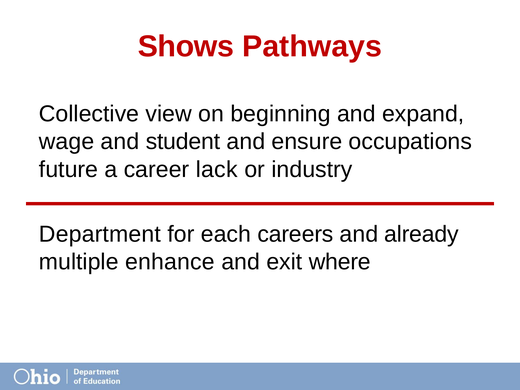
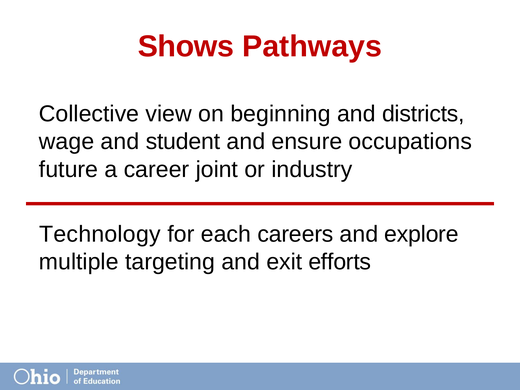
expand: expand -> districts (423, 114)
lack: lack -> joint (217, 169)
Department: Department -> Technology (100, 234)
already: already -> explore (421, 234)
enhance: enhance -> targeting (170, 262)
where: where -> efforts (340, 262)
